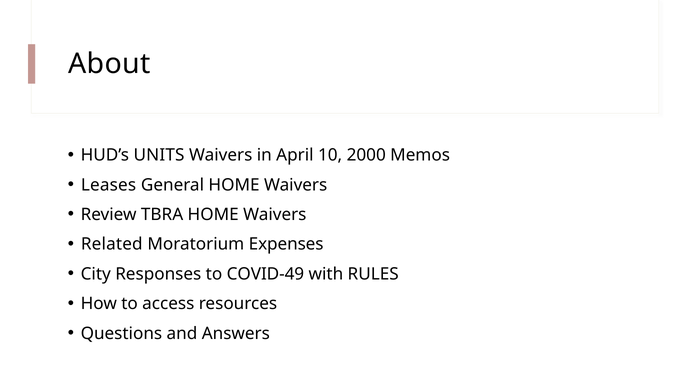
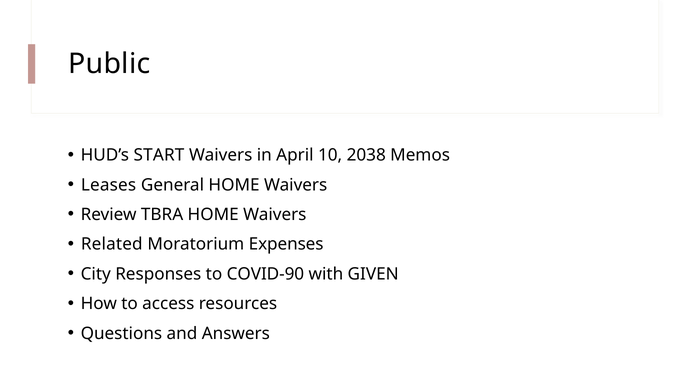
About: About -> Public (109, 64)
UNITS: UNITS -> START (159, 155)
2000: 2000 -> 2038 (366, 155)
COVID-49: COVID-49 -> COVID-90 (265, 274)
RULES: RULES -> GIVEN (373, 274)
